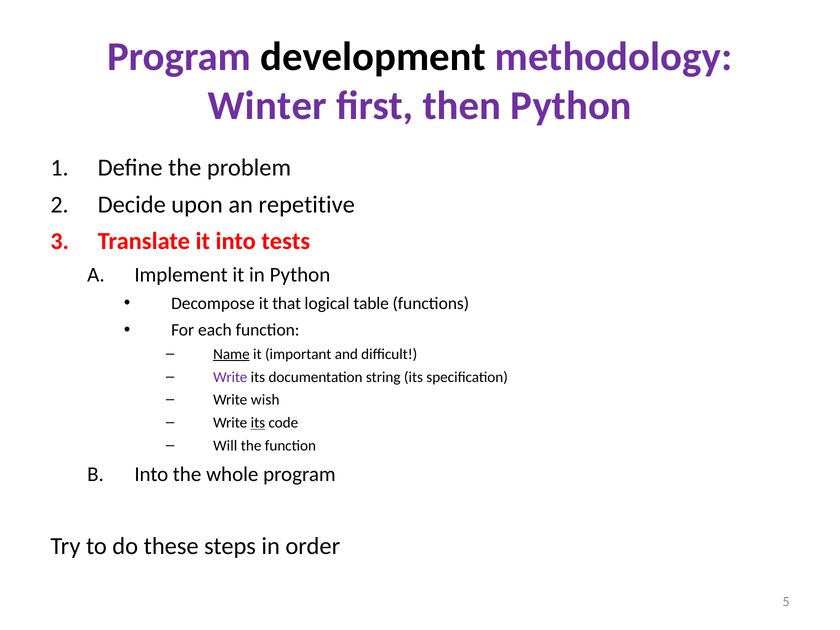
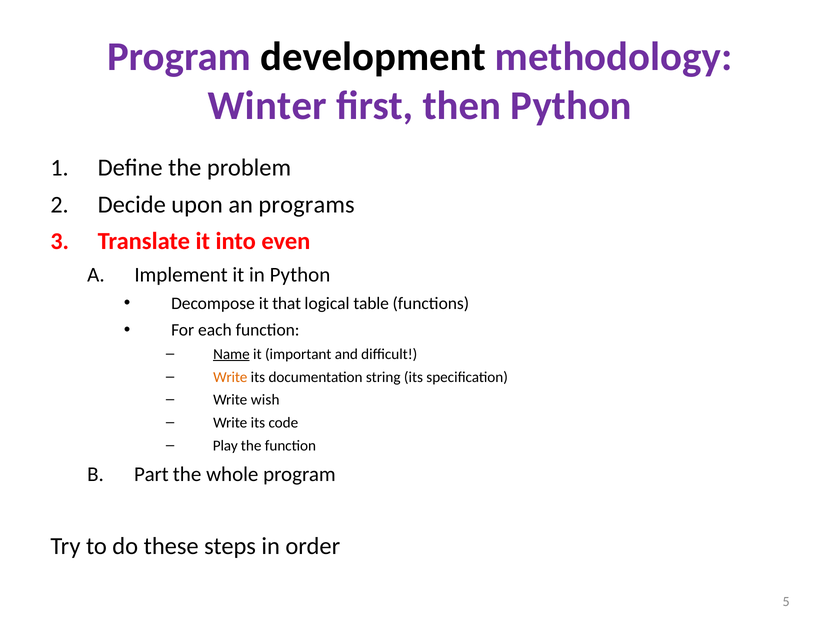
repetitive: repetitive -> programs (307, 204)
tests: tests -> even (286, 241)
Write colour: purple -> orange (230, 377)
its underline: present -> none (258, 423)
Will: Will -> Play (225, 446)
Into: Into -> Part (151, 474)
